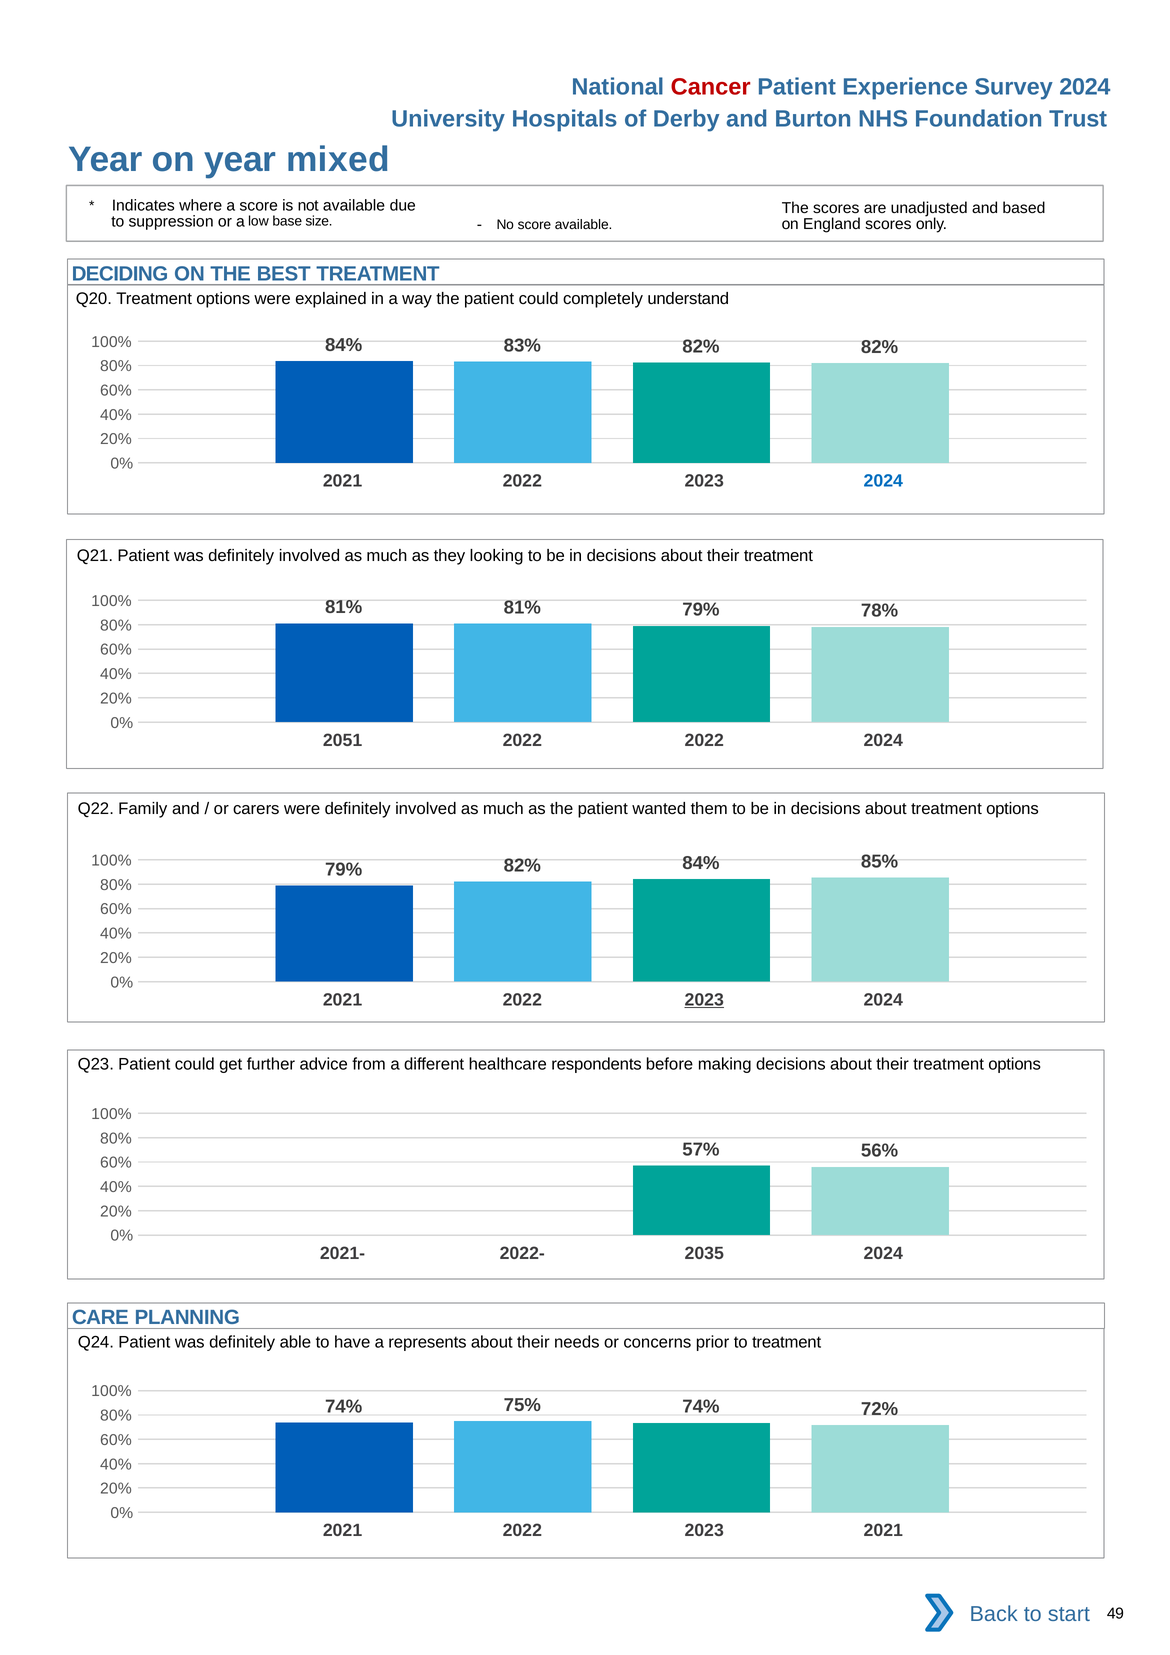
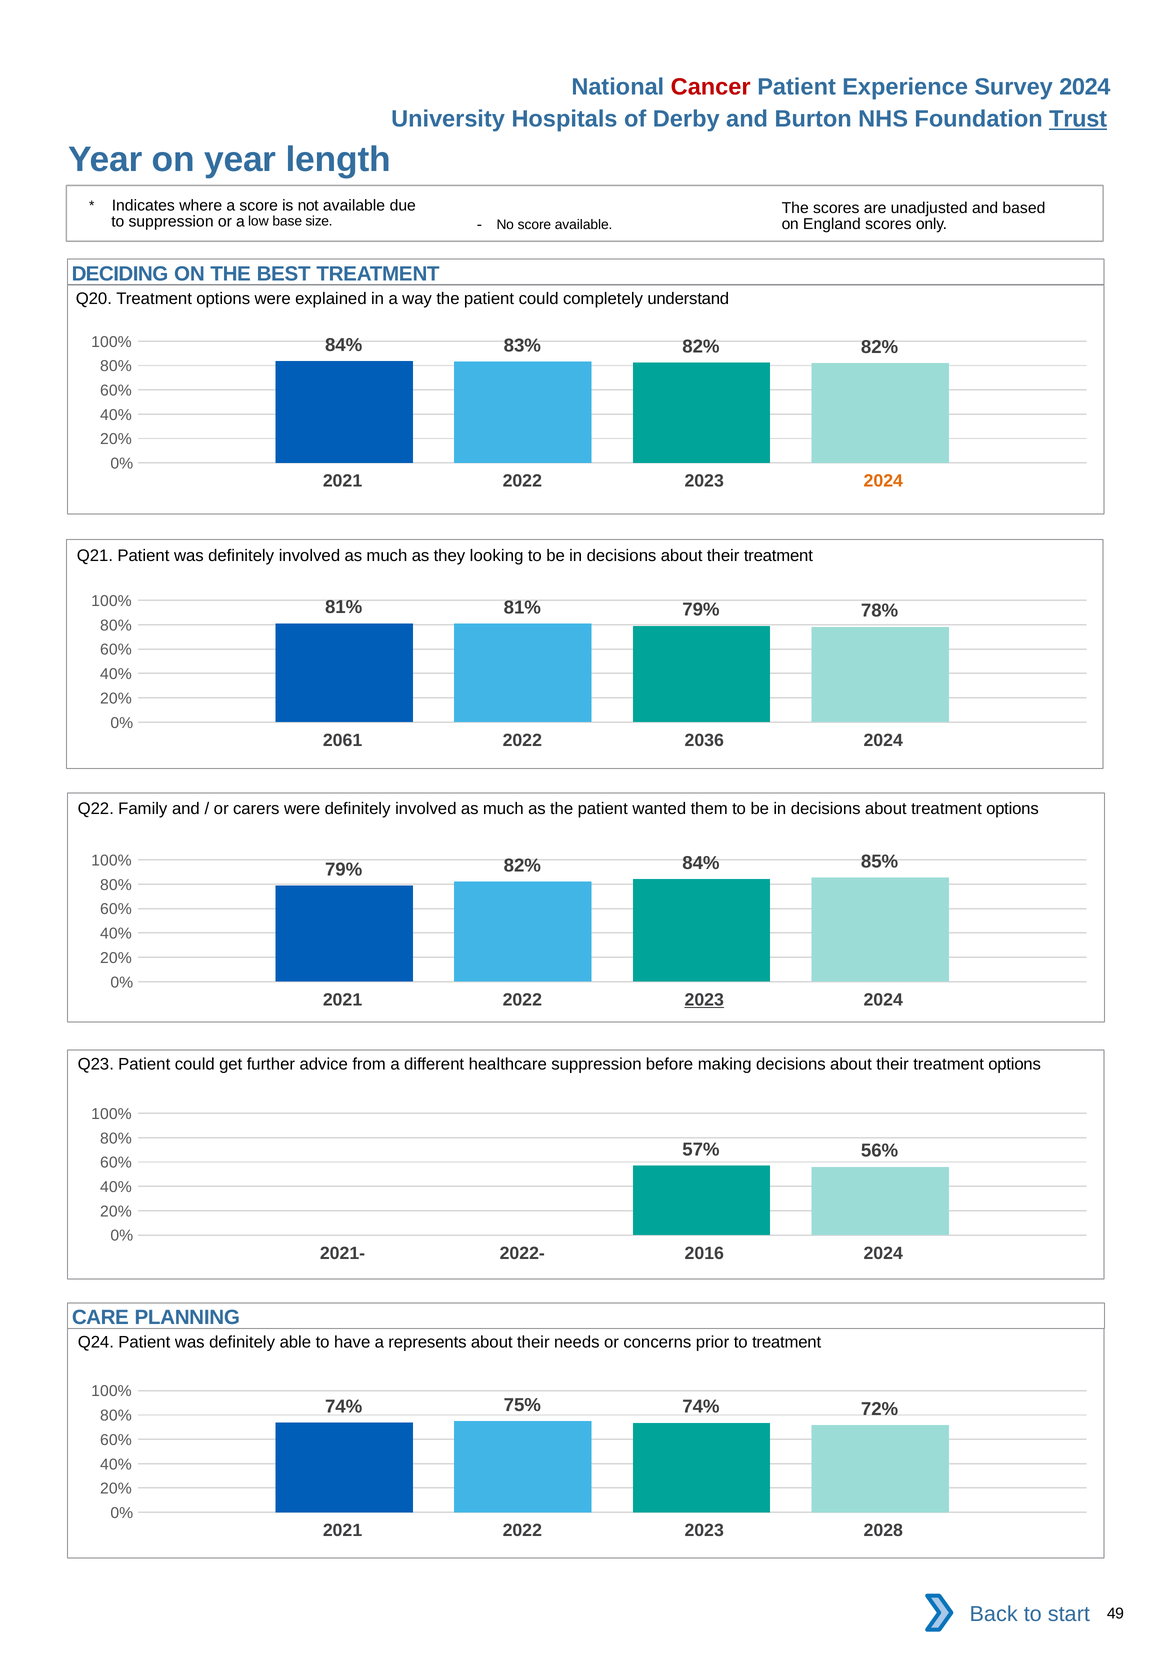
Trust underline: none -> present (1078, 119)
mixed: mixed -> length (338, 160)
2024 colour: blue -> orange (883, 481)
2051: 2051 -> 2061 (343, 741)
2022 2022: 2022 -> 2036 (704, 741)
healthcare respondents: respondents -> suppression (596, 1065)
2035: 2035 -> 2016 (704, 1254)
2023 2021: 2021 -> 2028 (883, 1531)
